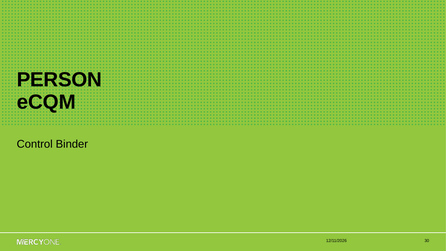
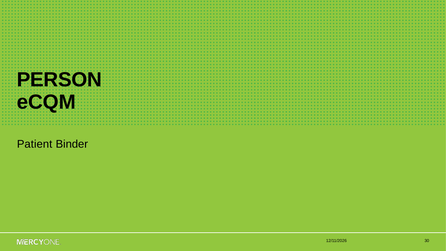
Control: Control -> Patient (35, 144)
